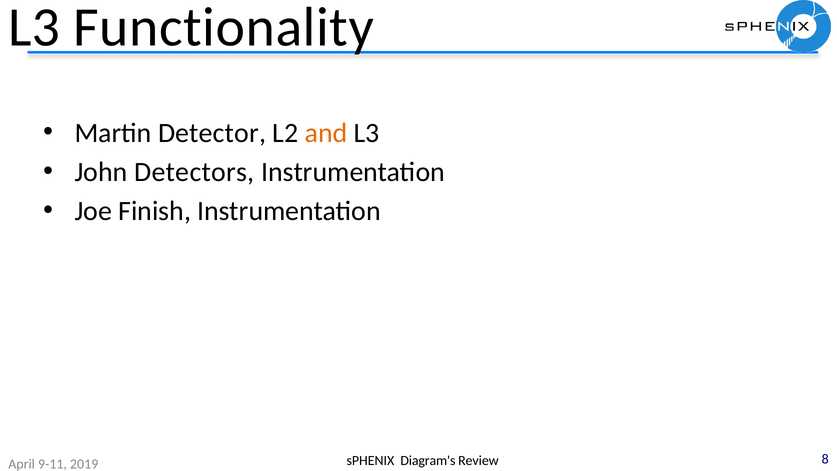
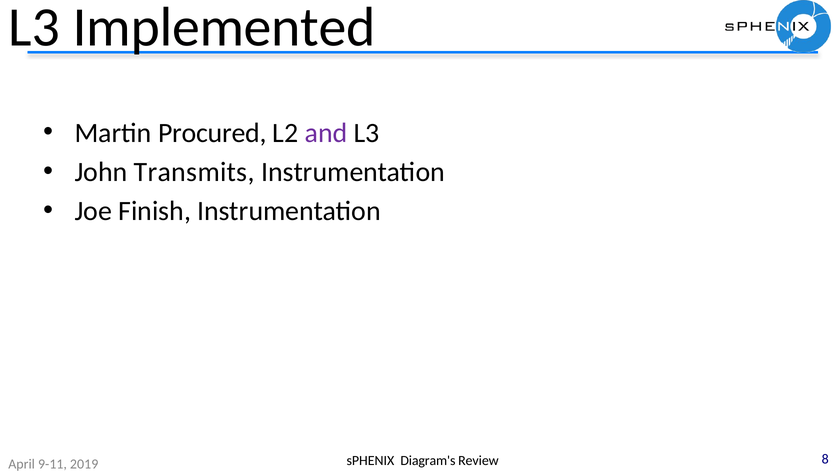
Functionality: Functionality -> Implemented (224, 27)
Detector: Detector -> Procured (212, 133)
and colour: orange -> purple (326, 133)
Detectors: Detectors -> Transmits (194, 172)
